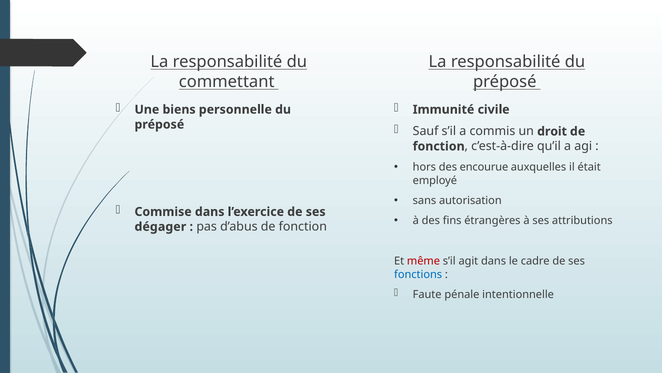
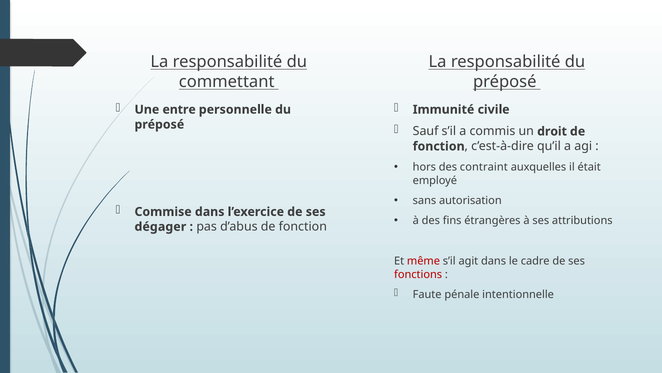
biens: biens -> entre (179, 109)
encourue: encourue -> contraint (484, 167)
fonctions colour: blue -> red (418, 274)
